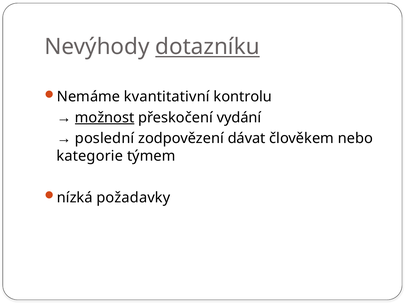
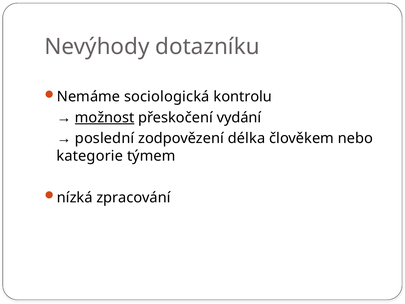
dotazníku underline: present -> none (207, 47)
kvantitativní: kvantitativní -> sociologická (167, 97)
dávat: dávat -> délka (246, 138)
požadavky: požadavky -> zpracování (134, 197)
